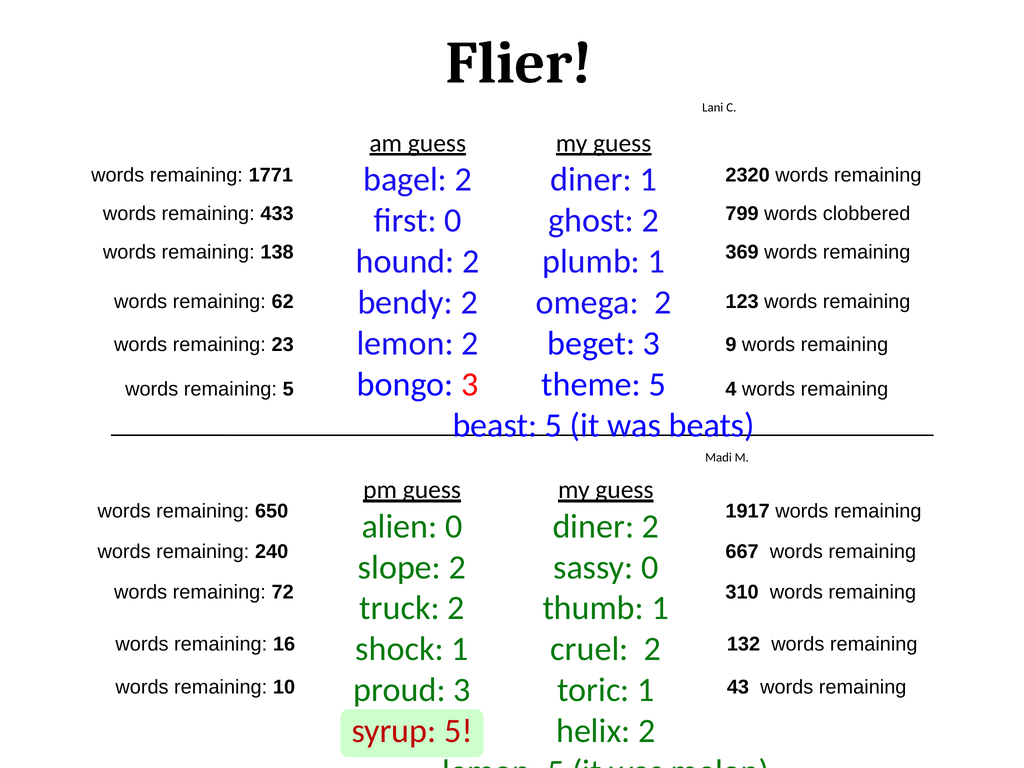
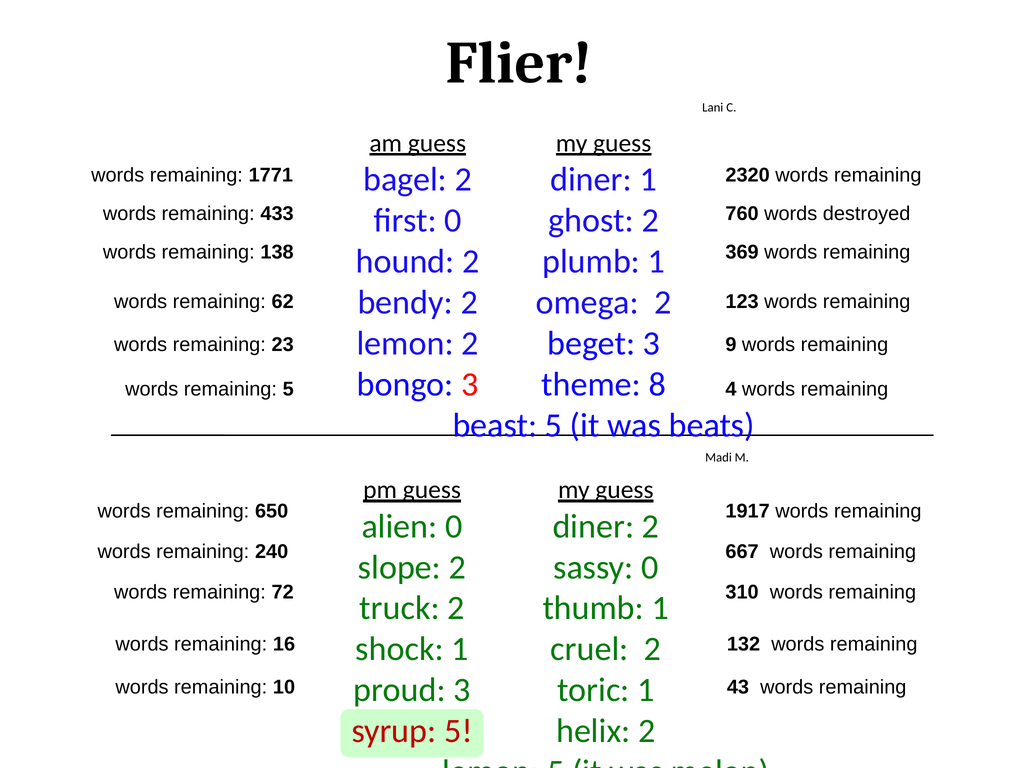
799: 799 -> 760 (742, 214)
clobbered: clobbered -> destroyed (867, 214)
theme 5: 5 -> 8 (657, 384)
